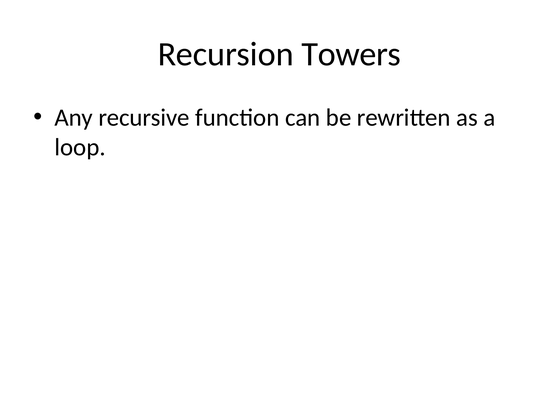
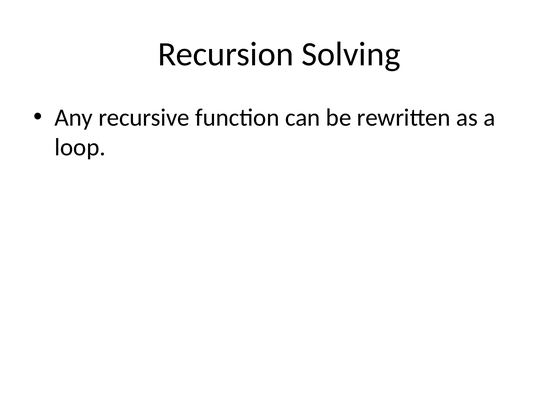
Towers: Towers -> Solving (351, 54)
